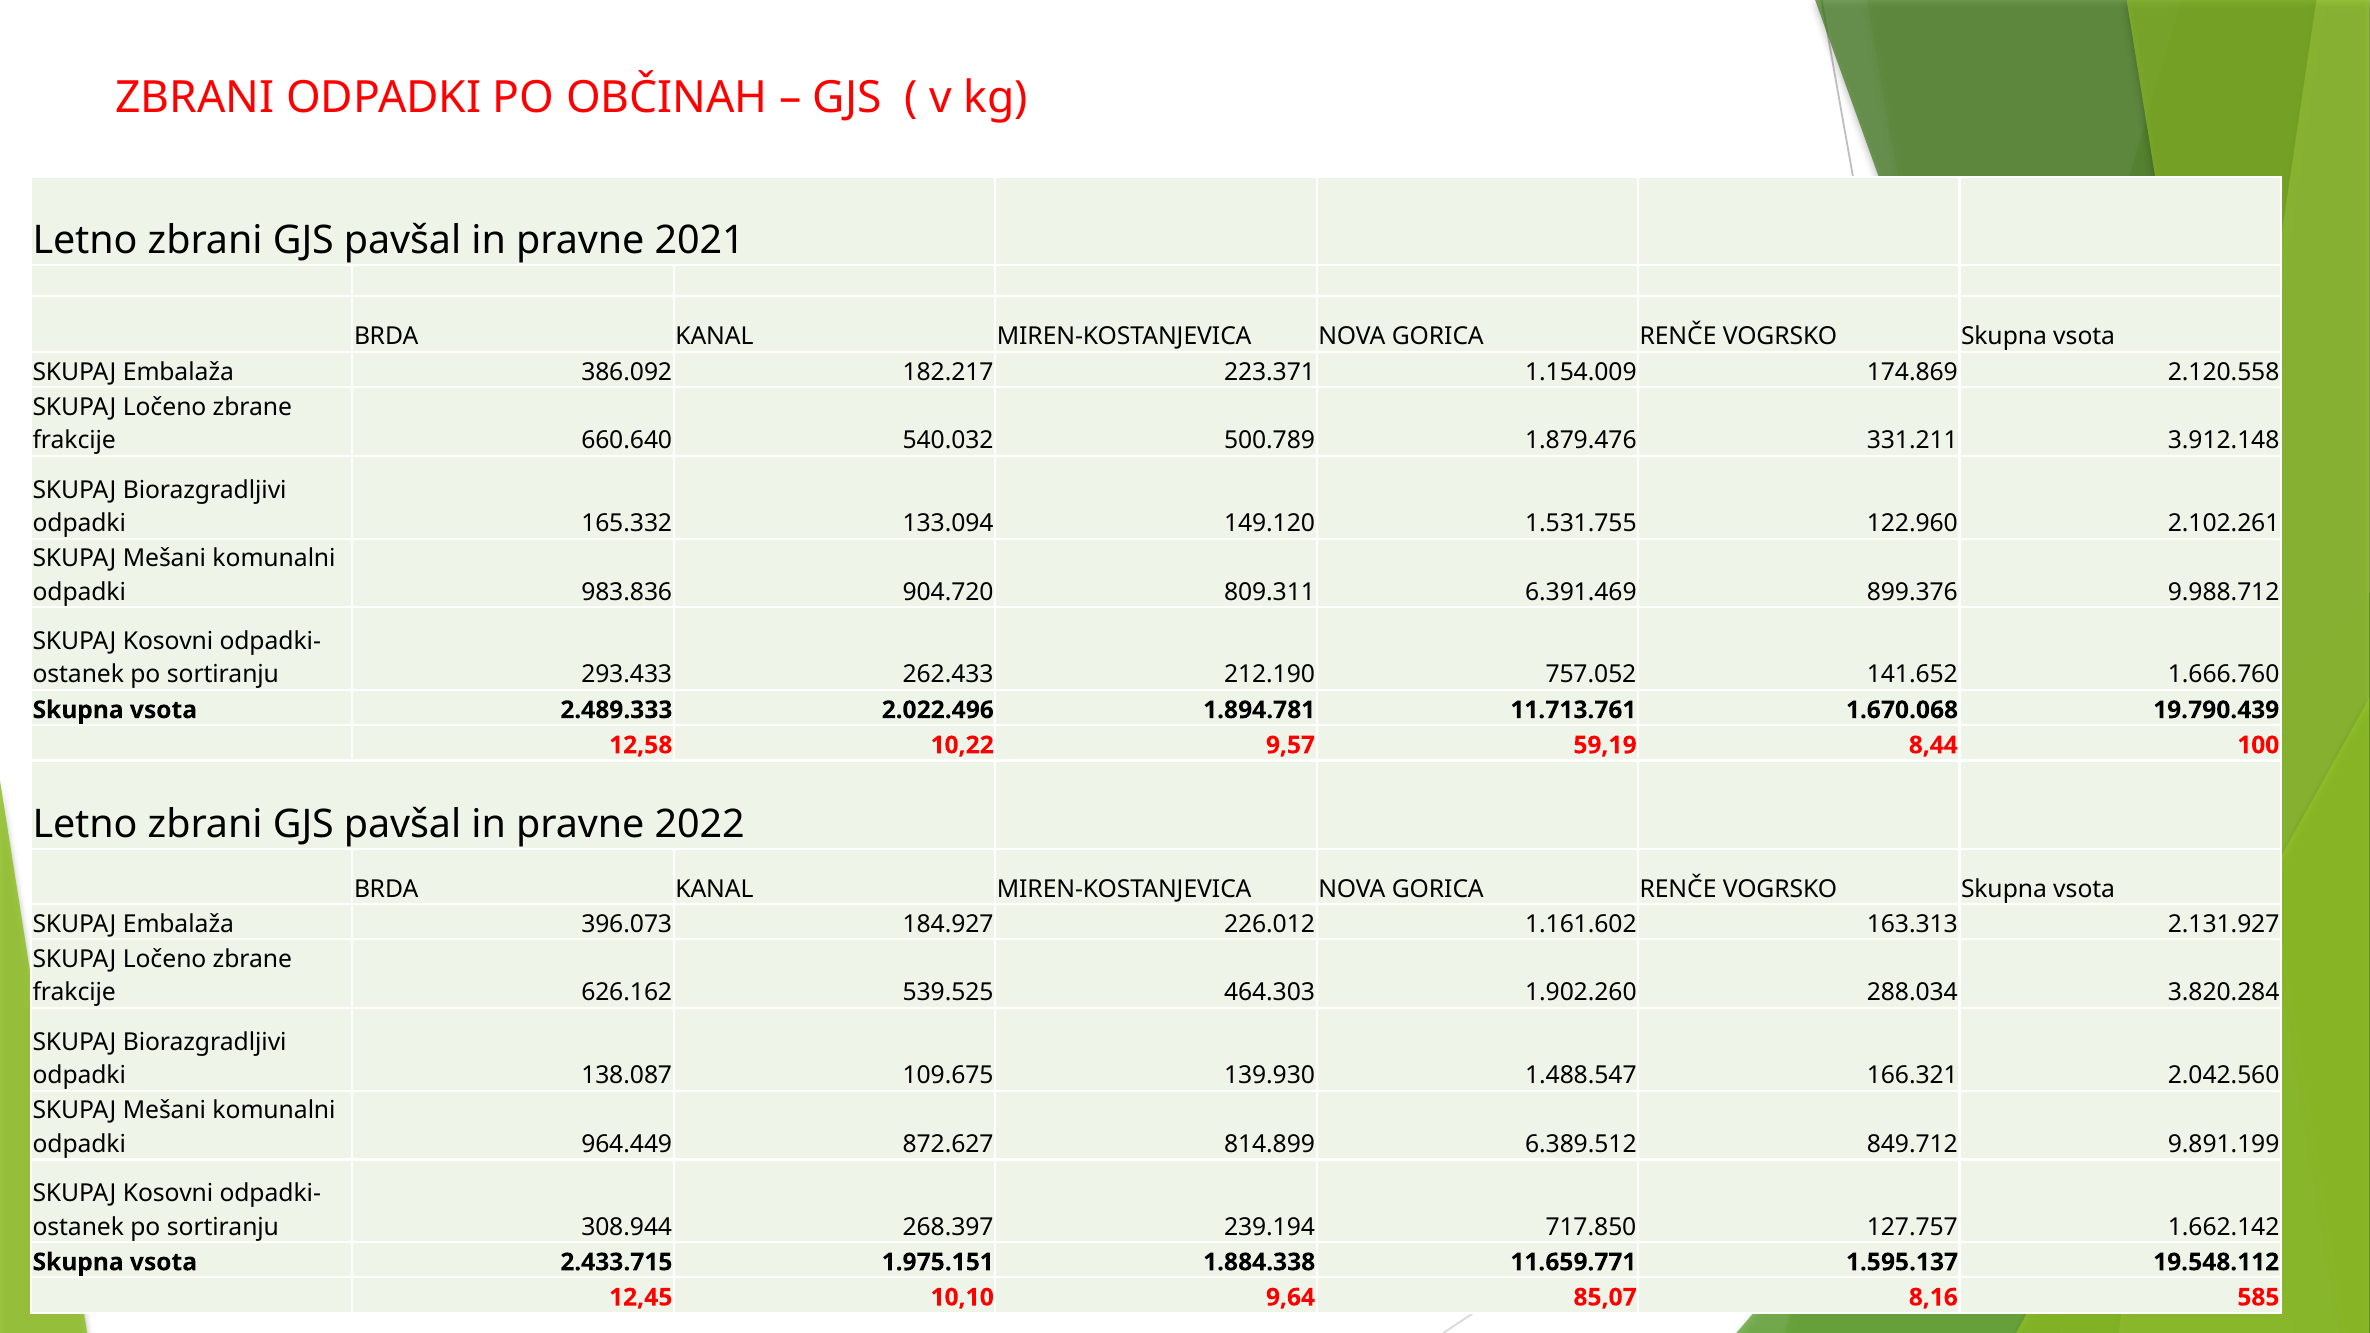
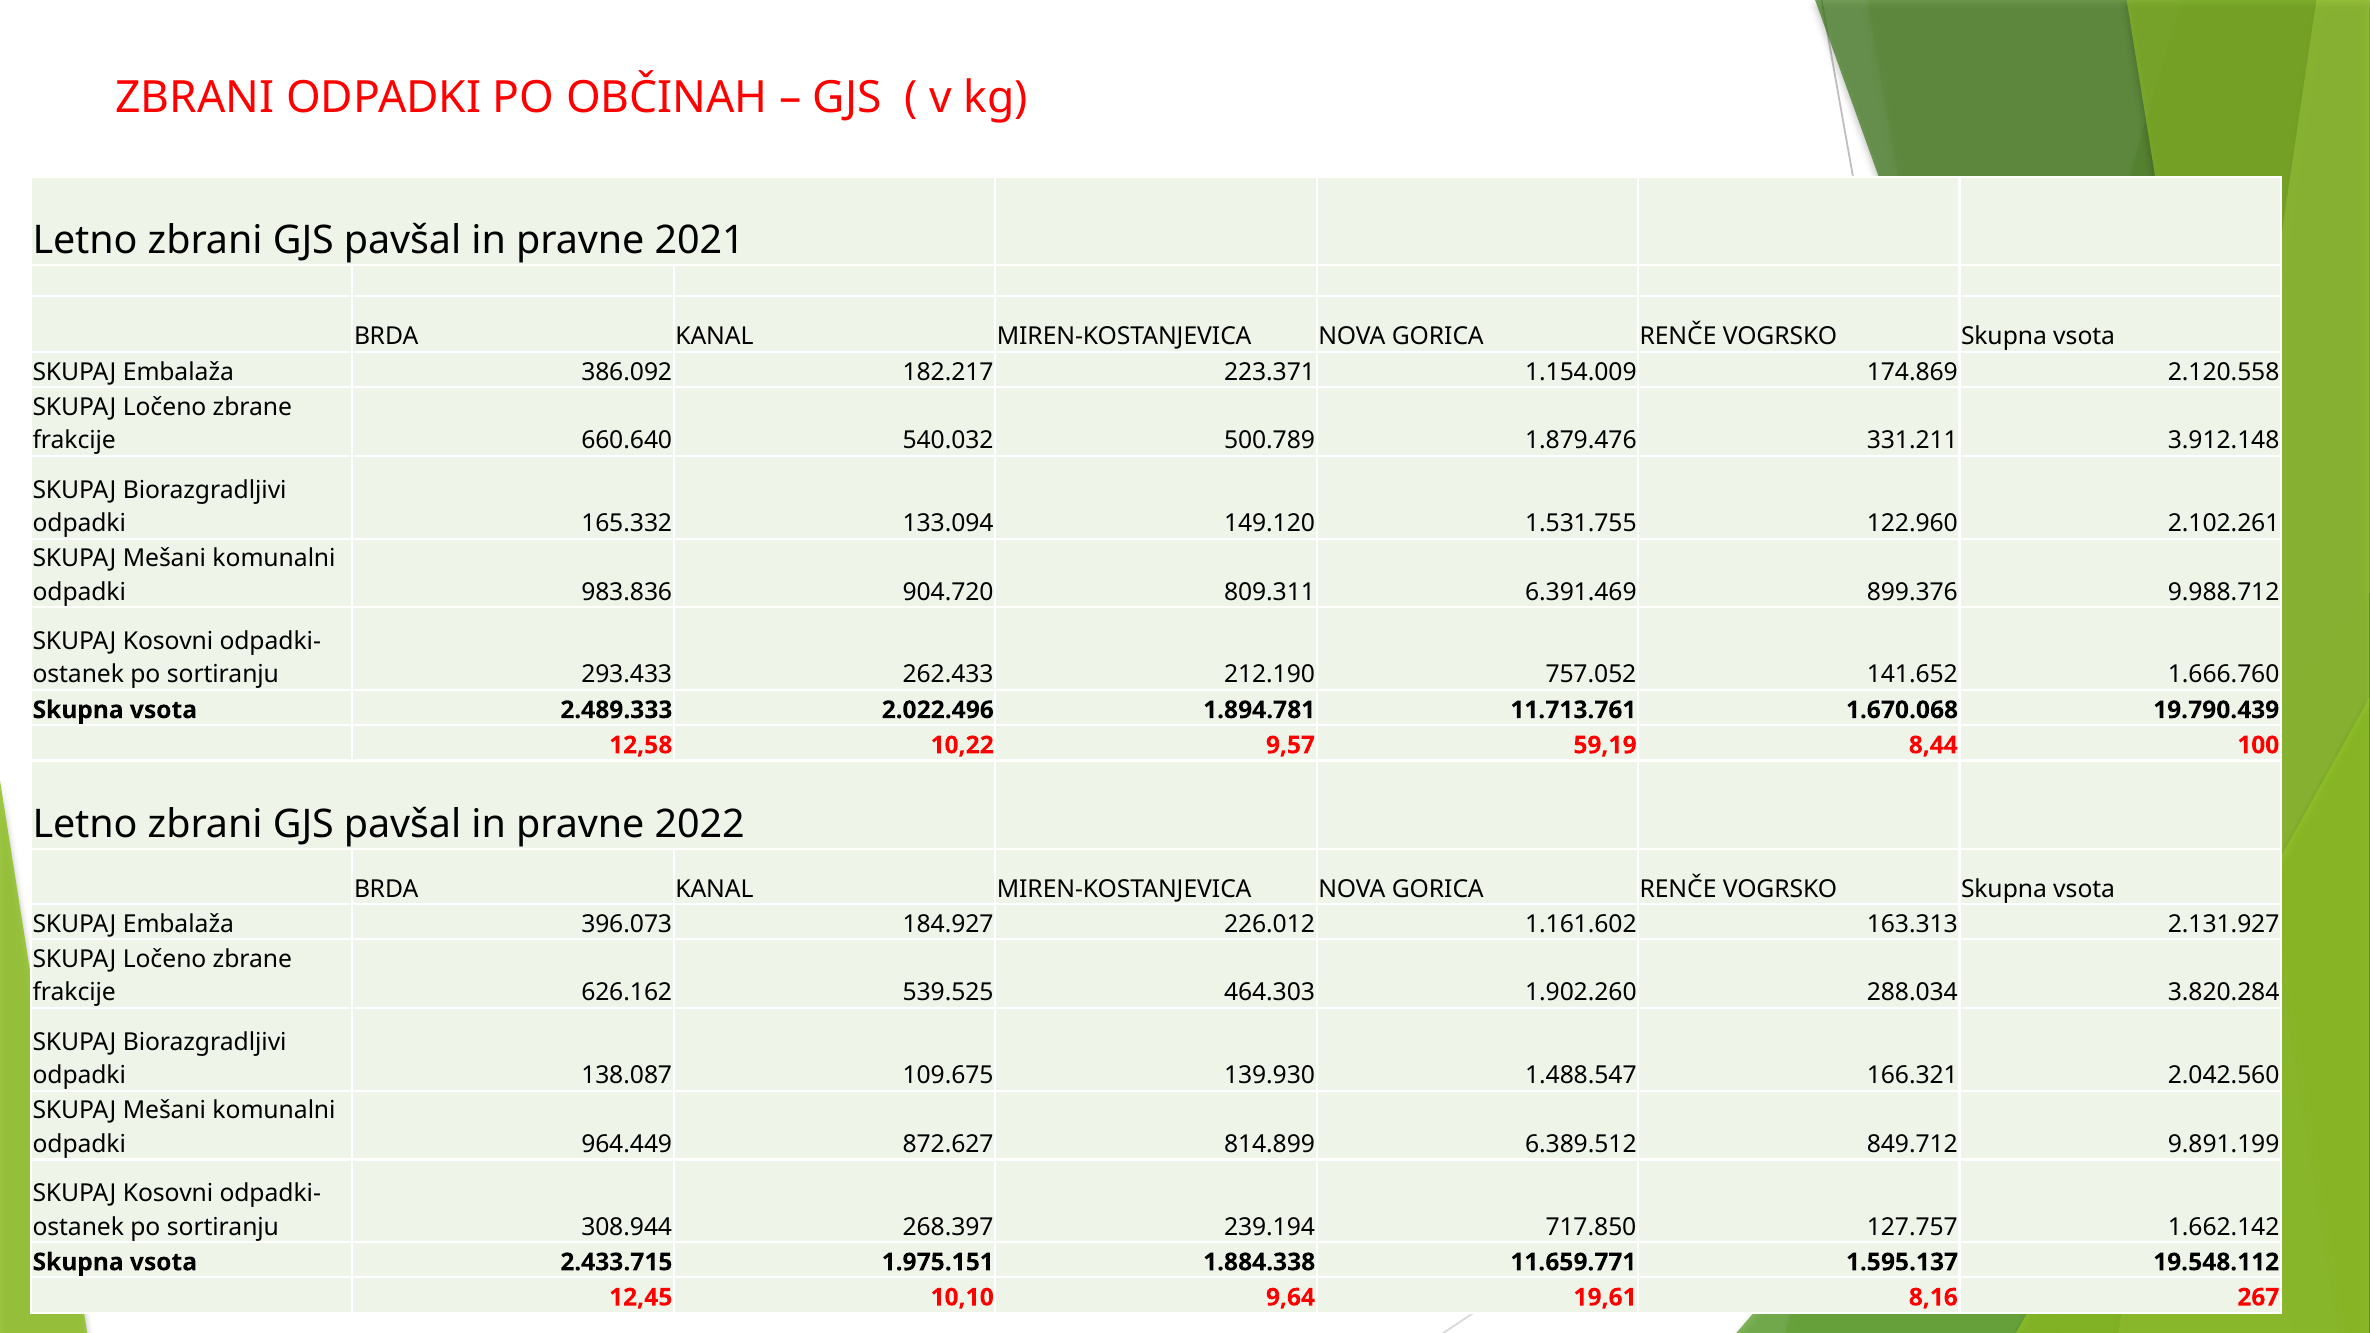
85,07: 85,07 -> 19,61 (1605, 1297)
585: 585 -> 267 (2258, 1297)
